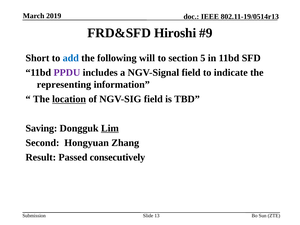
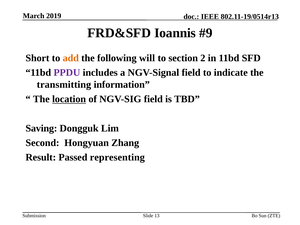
Hiroshi: Hiroshi -> Ioannis (175, 33)
add colour: blue -> orange (71, 58)
5: 5 -> 2 (203, 58)
representing: representing -> transmitting (64, 85)
Lim underline: present -> none (110, 128)
consecutively: consecutively -> representing (117, 157)
